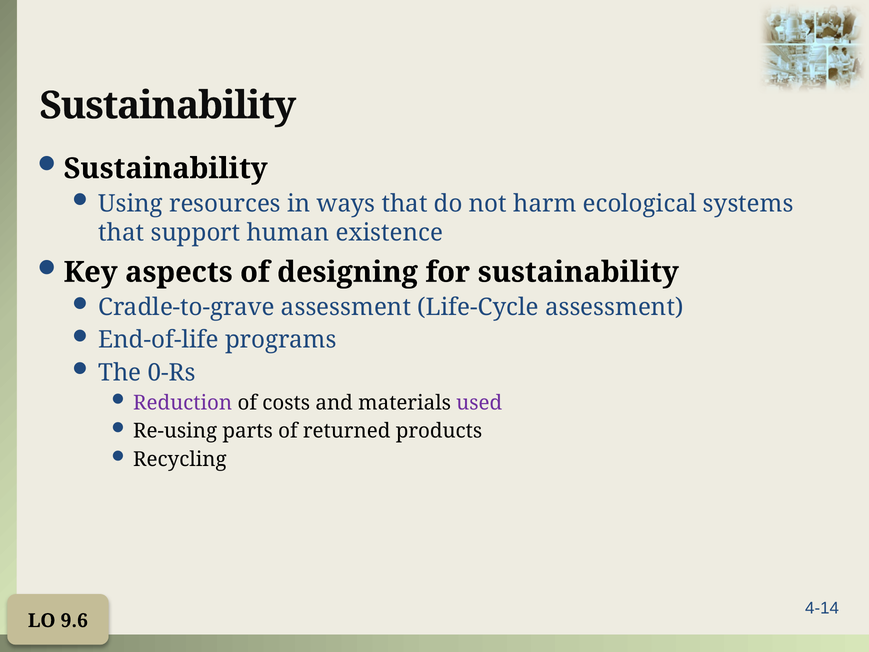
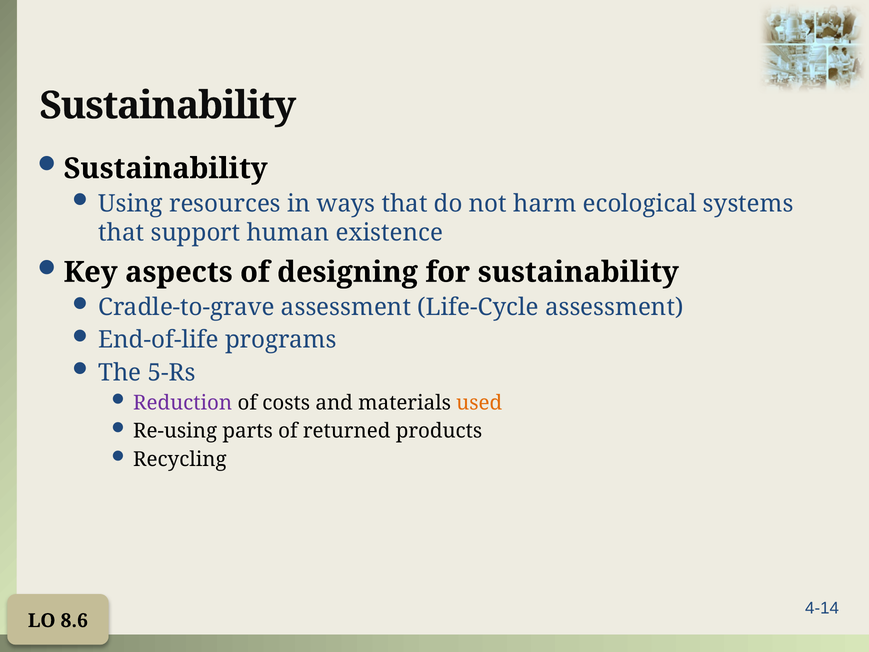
0-Rs: 0-Rs -> 5-Rs (172, 372)
used colour: purple -> orange (479, 403)
9.6: 9.6 -> 8.6 (74, 620)
